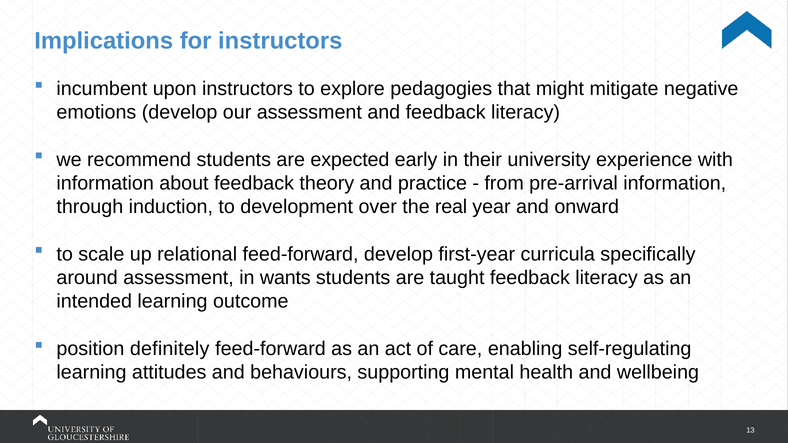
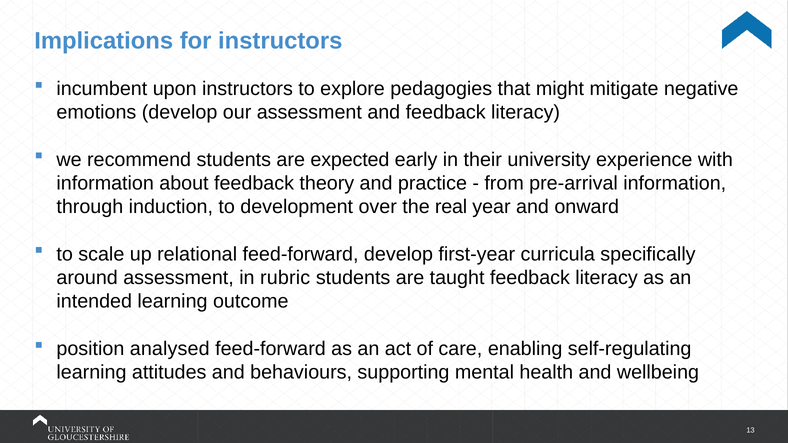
wants: wants -> rubric (285, 278)
definitely: definitely -> analysed (170, 349)
